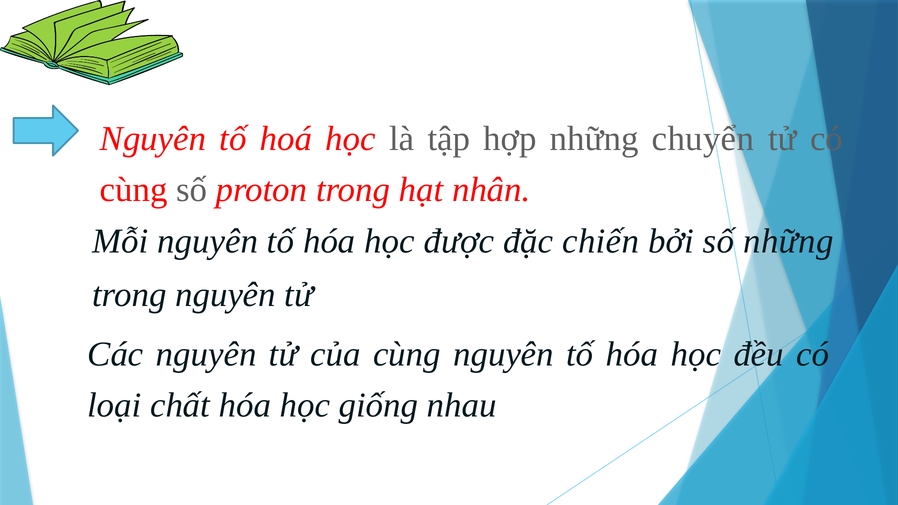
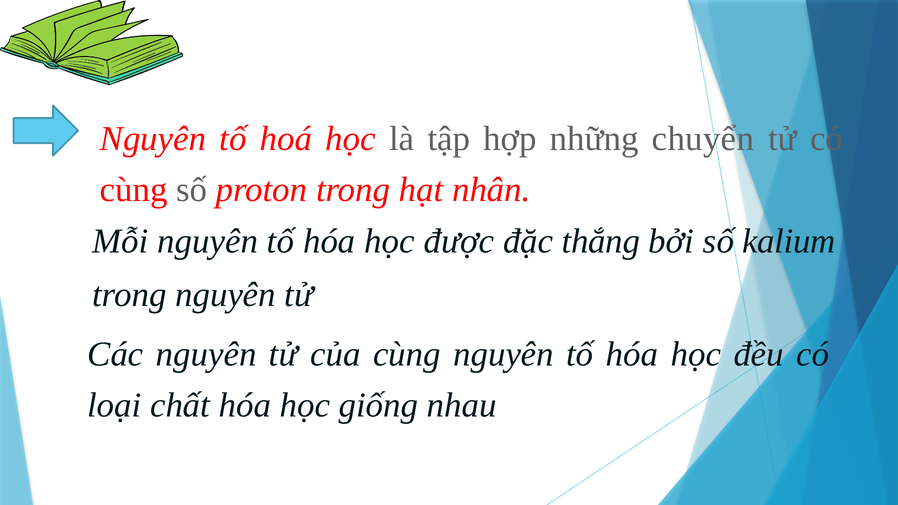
chiến: chiến -> thắng (601, 241)
số những: những -> kalium (789, 241)
